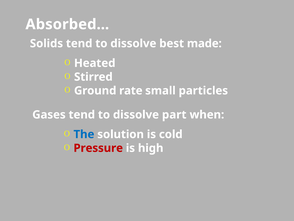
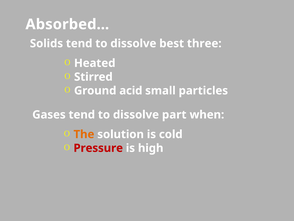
made: made -> three (204, 43)
rate: rate -> acid (131, 90)
The colour: blue -> orange (84, 134)
